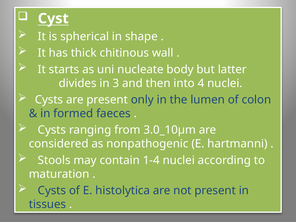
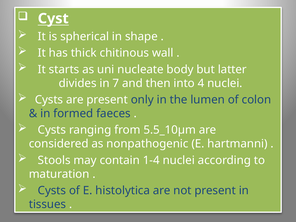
3: 3 -> 7 (116, 83)
3.0_10µm: 3.0_10µm -> 5.5_10µm (170, 130)
